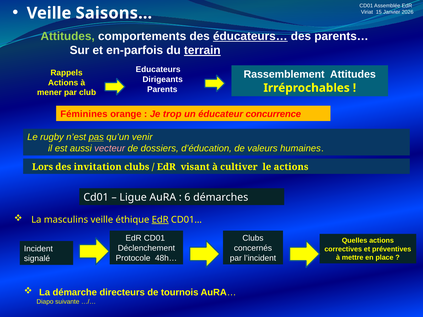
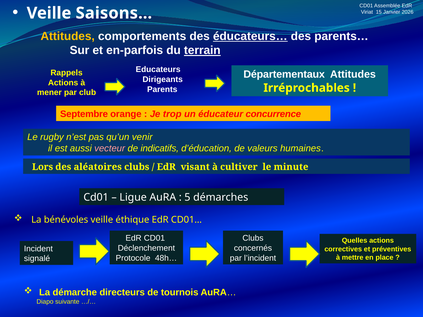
Attitudes colour: light green -> yellow (68, 36)
Rassemblement: Rassemblement -> Départementaux (284, 74)
Féminines: Féminines -> Septembre (84, 114)
pas underline: present -> none (96, 137)
dossiers: dossiers -> indicatifs (160, 149)
invitation: invitation -> aléatoires (98, 167)
le actions: actions -> minute (291, 167)
6: 6 -> 5 (187, 198)
masculins: masculins -> bénévoles (66, 220)
EdR underline: present -> none (160, 220)
